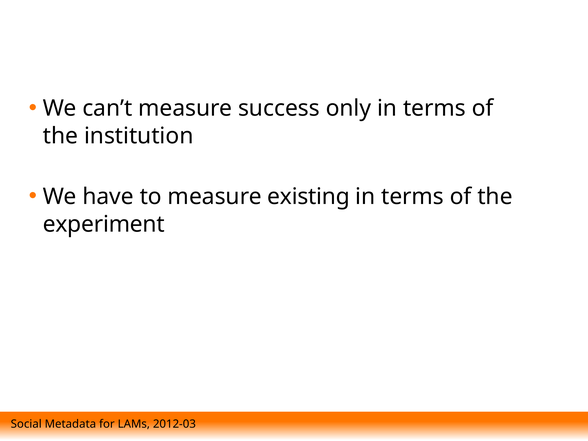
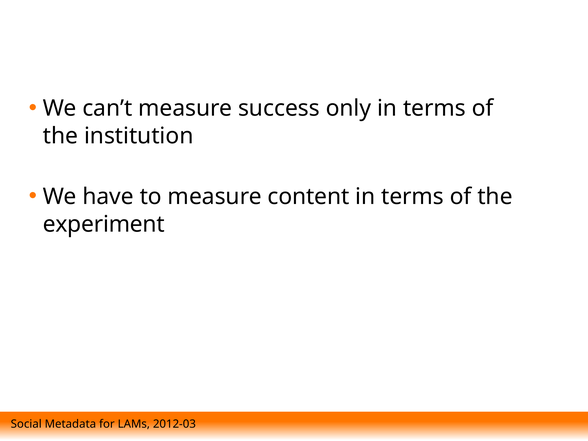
existing: existing -> content (308, 197)
